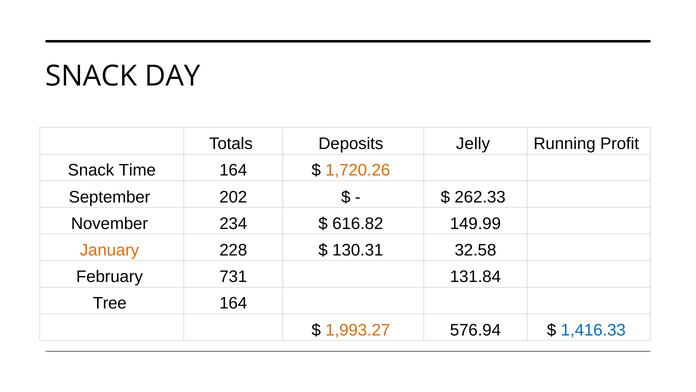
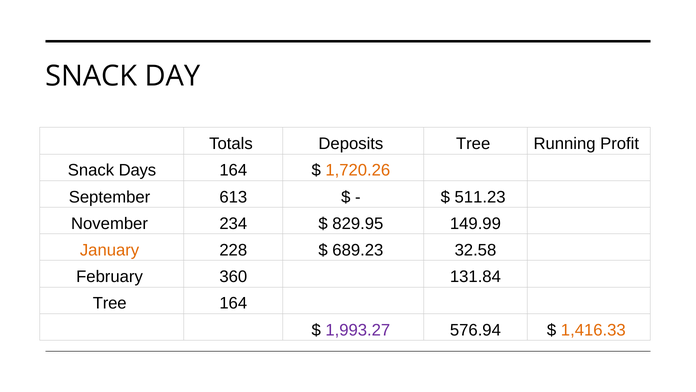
Deposits Jelly: Jelly -> Tree (473, 144)
Time: Time -> Days (137, 170)
202: 202 -> 613 (233, 197)
262.33: 262.33 -> 511.23 (480, 197)
616.82: 616.82 -> 829.95 (358, 223)
130.31: 130.31 -> 689.23 (358, 250)
731: 731 -> 360 (233, 276)
1,993.27 colour: orange -> purple (358, 330)
1,416.33 colour: blue -> orange (593, 330)
